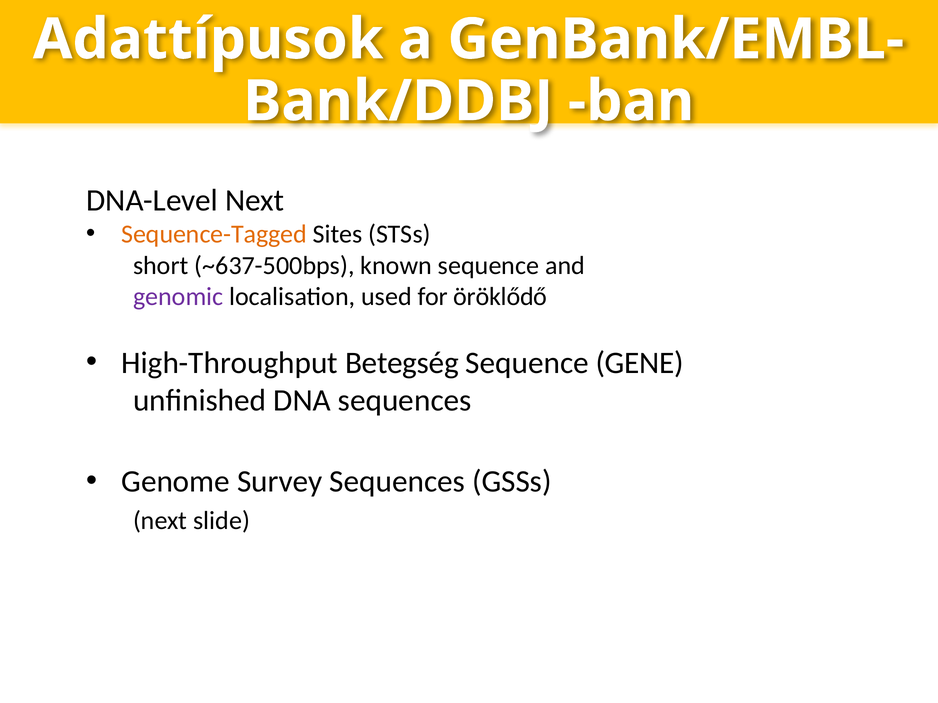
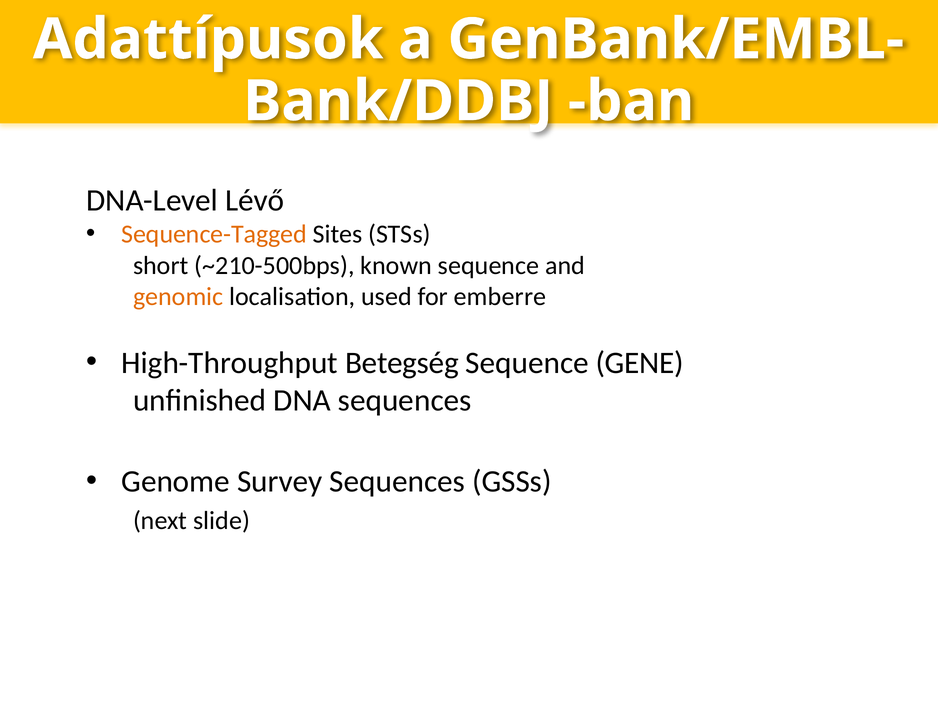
DNA-Level Next: Next -> Lévő (255, 200)
~637-500bps: ~637-500bps -> ~210-500bps (274, 266)
genomic colour: purple -> orange (178, 297)
öröklődő: öröklődő -> emberre (500, 297)
